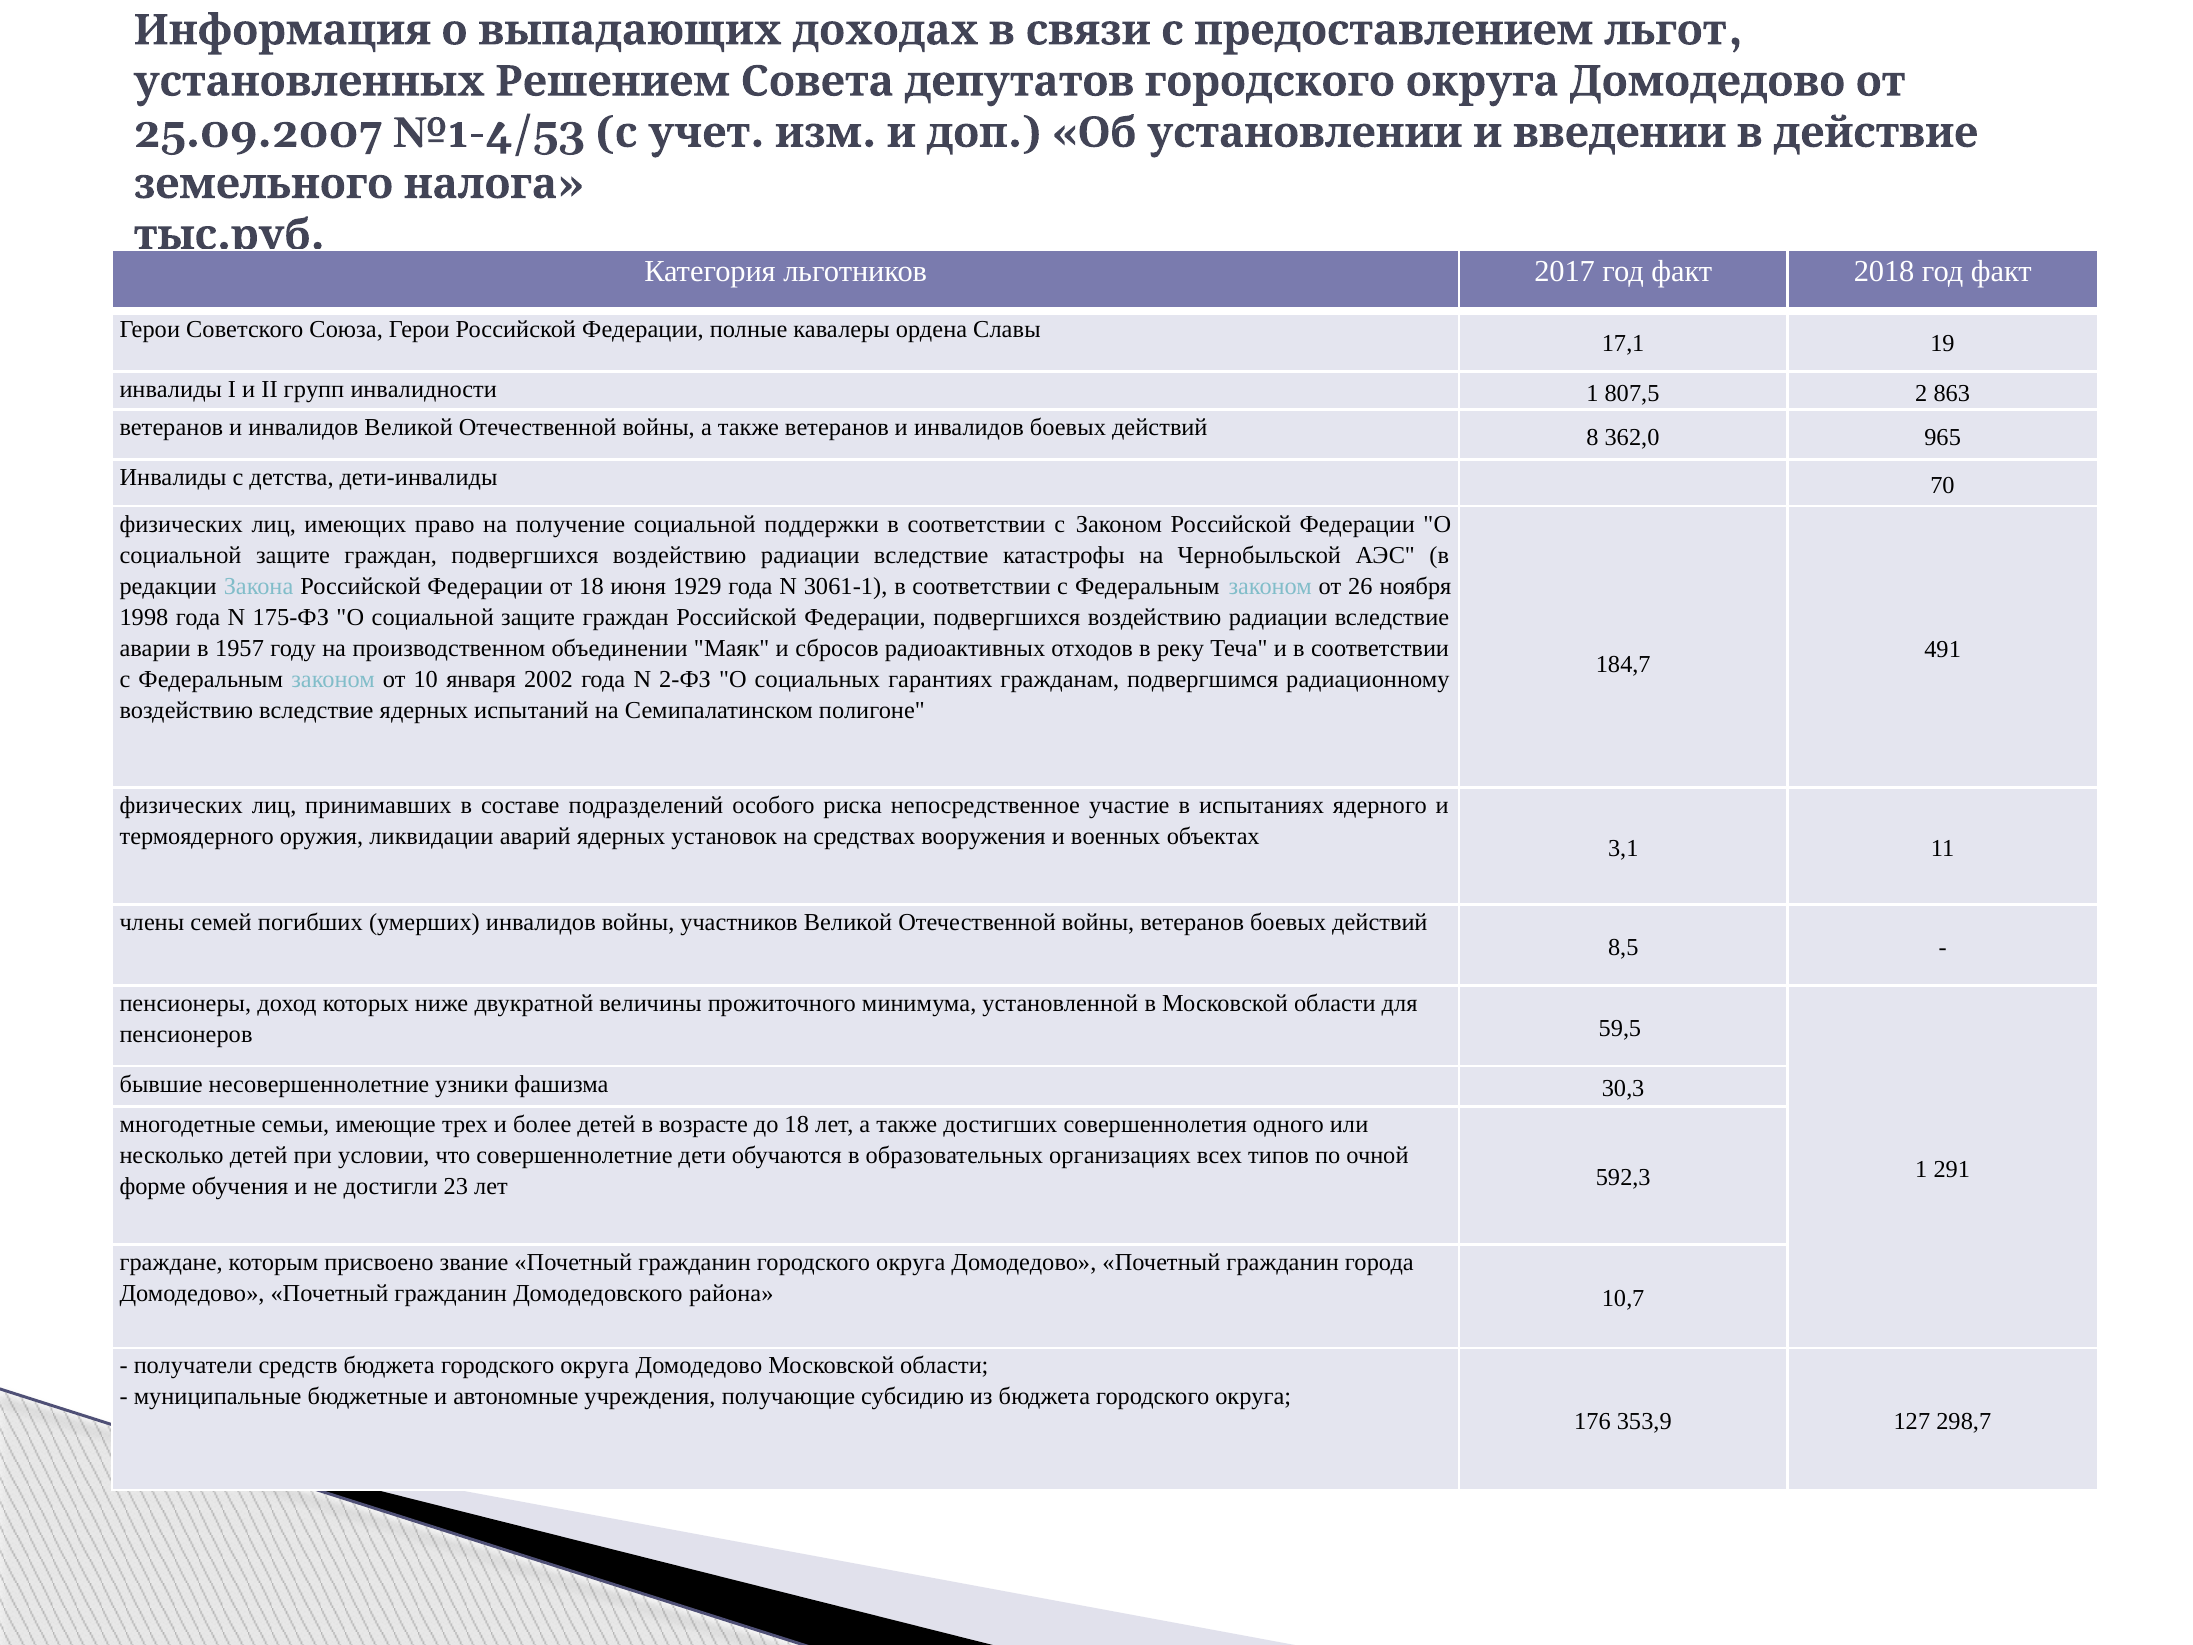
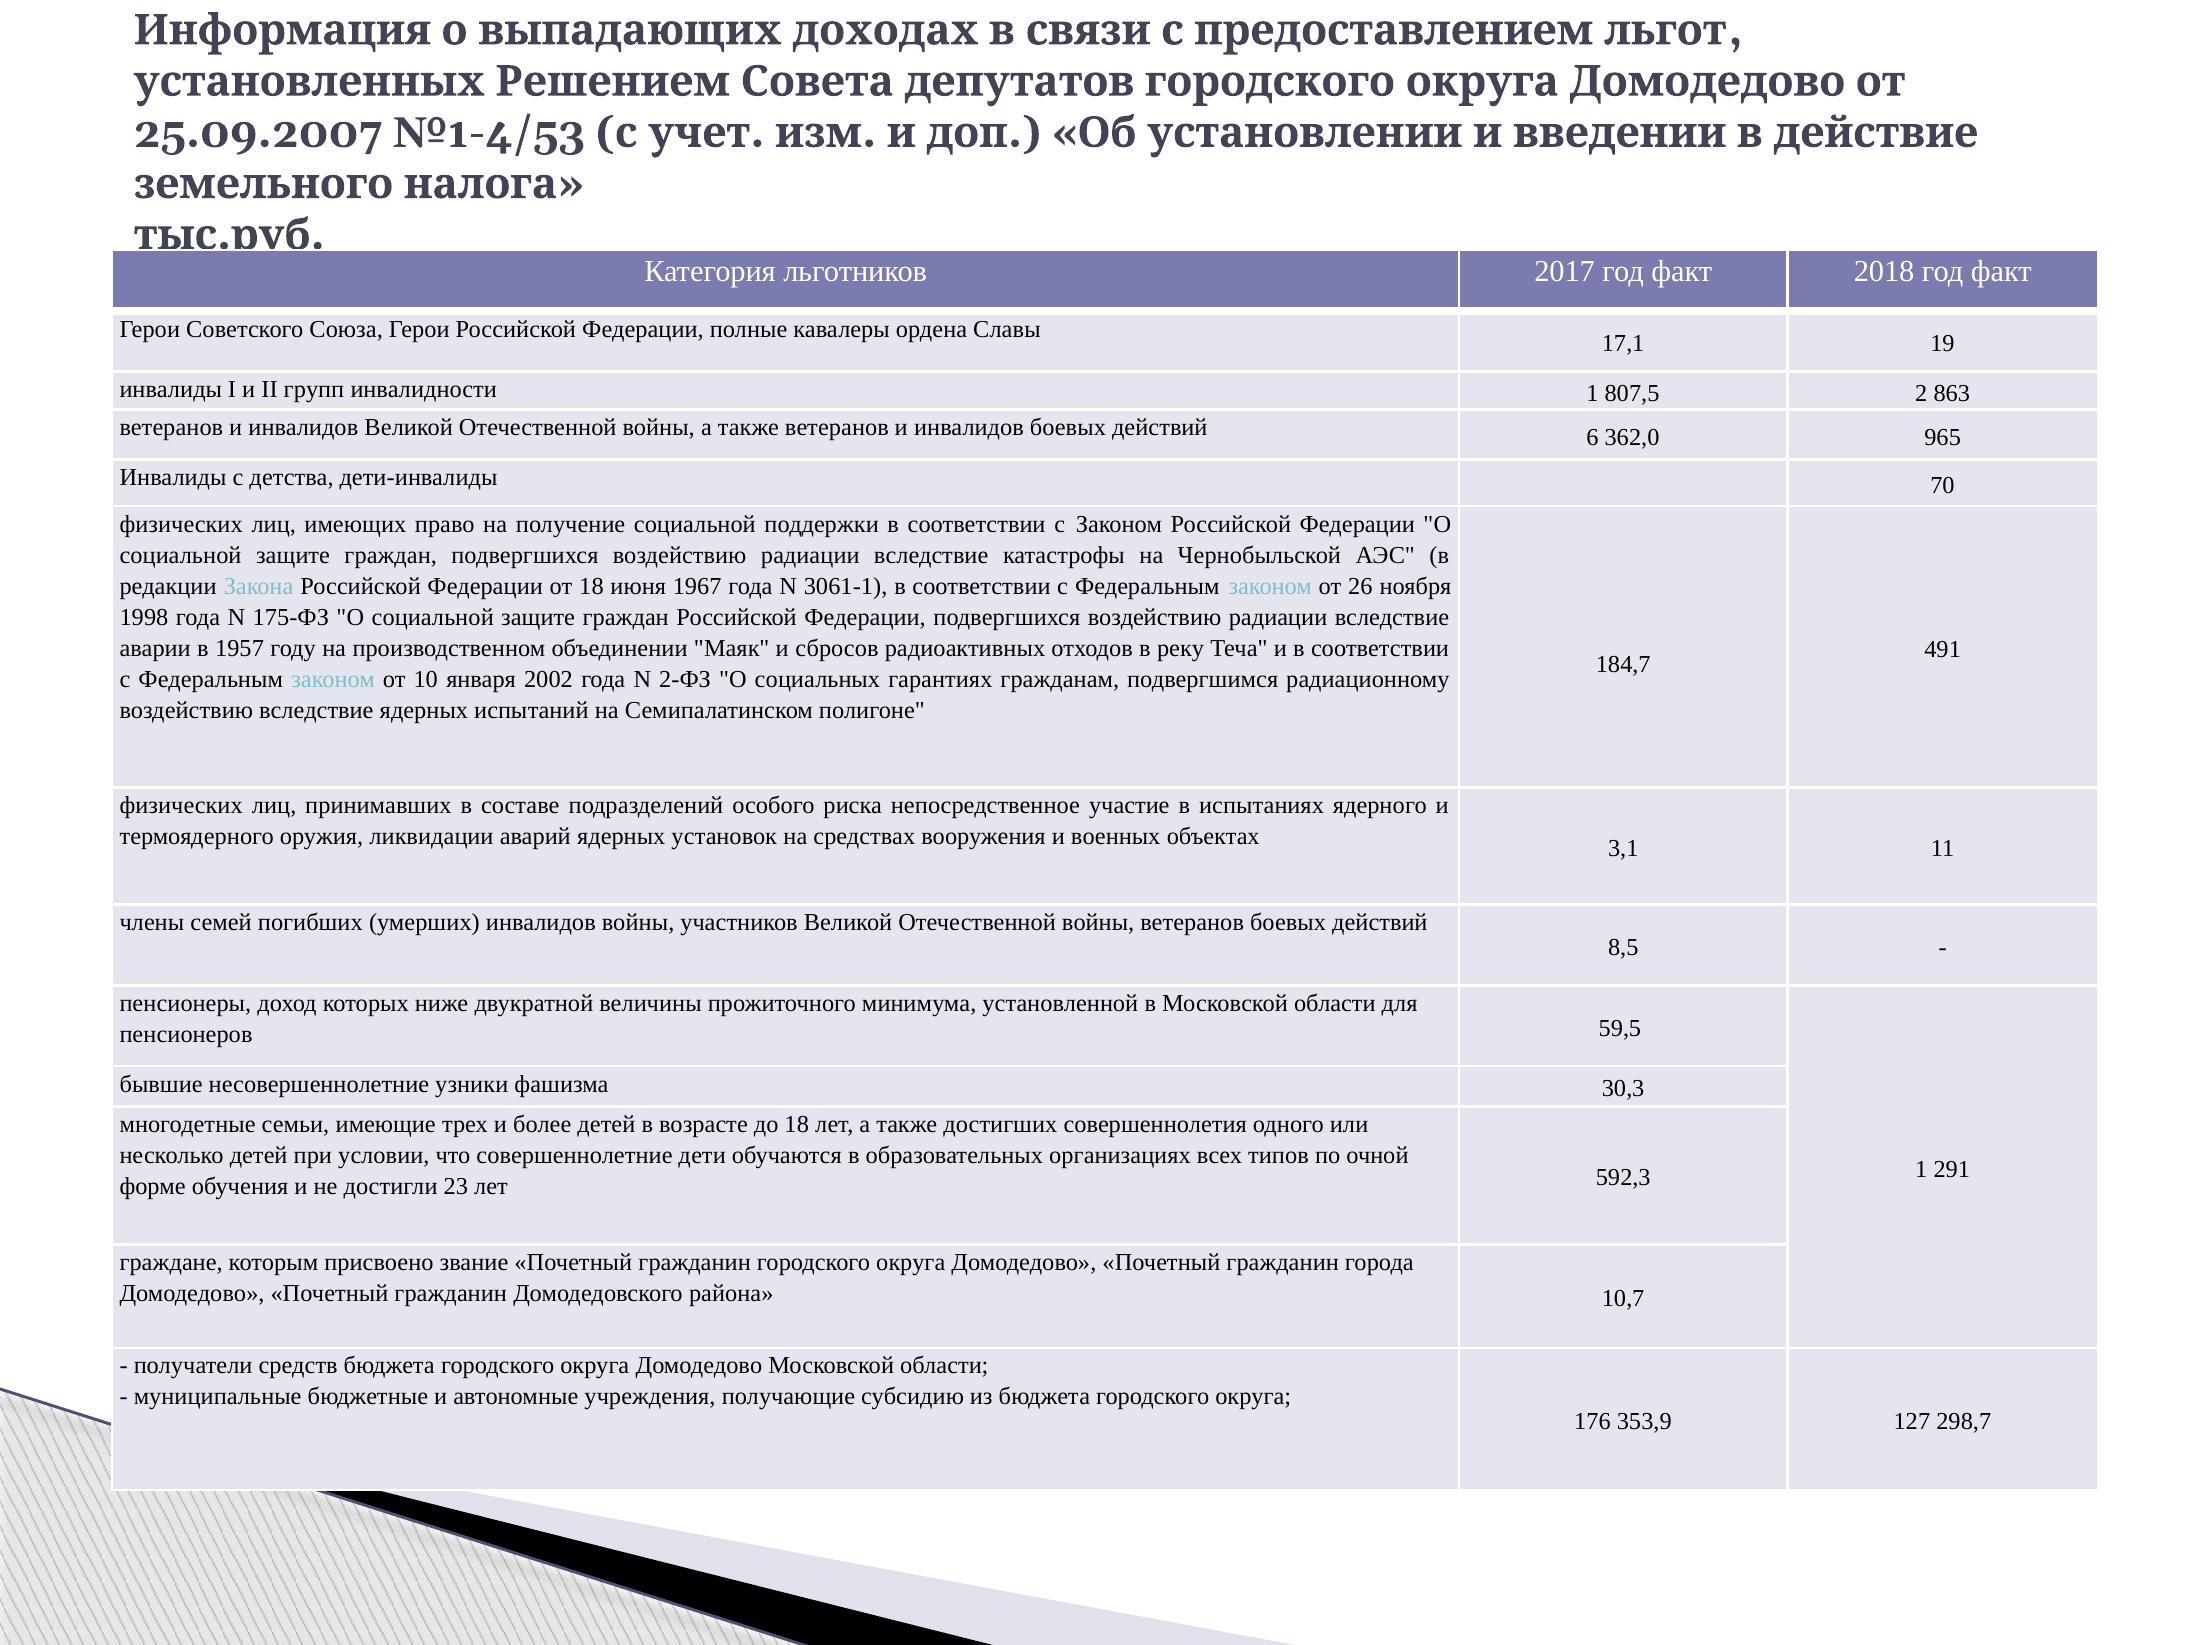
8: 8 -> 6 (1593, 437)
1929: 1929 -> 1967 (697, 586)
